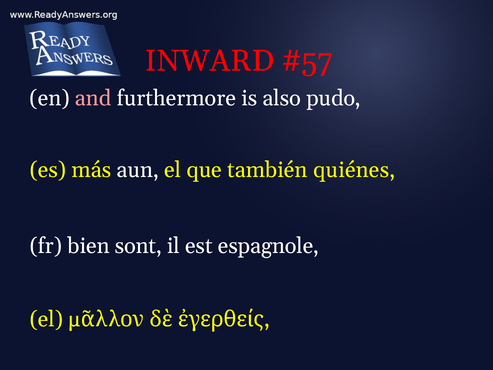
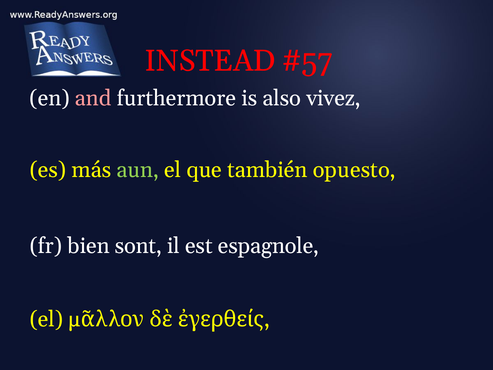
INWARD: INWARD -> INSTEAD (210, 61)
pudo: pudo -> vivez (333, 98)
aun colour: white -> light green (138, 170)
quiénes: quiénes -> opuesto (354, 170)
